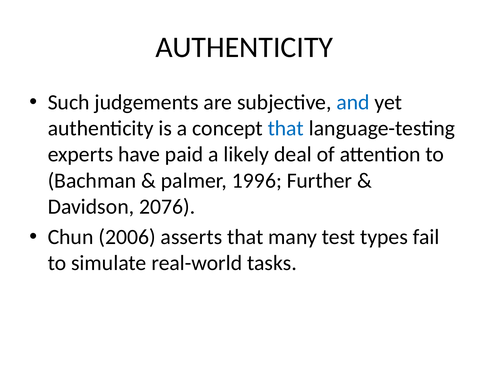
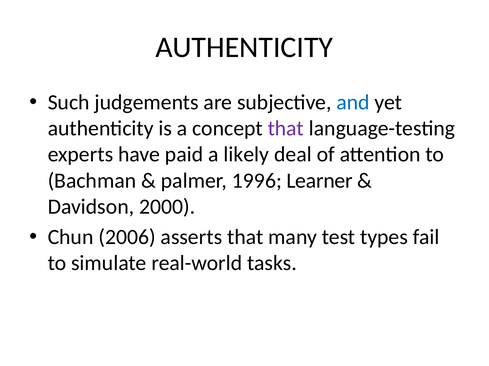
that colour: blue -> purple (286, 129)
Further: Further -> Learner (320, 181)
2076: 2076 -> 2000 (167, 207)
